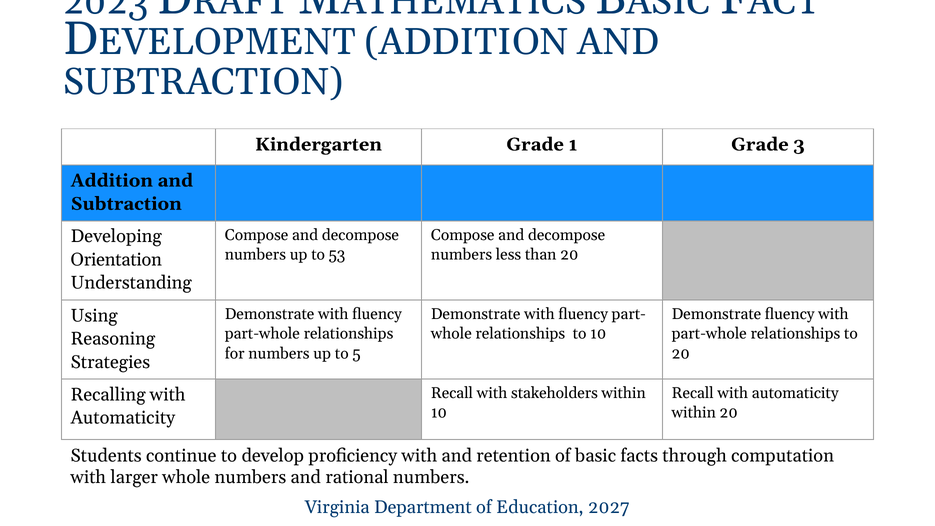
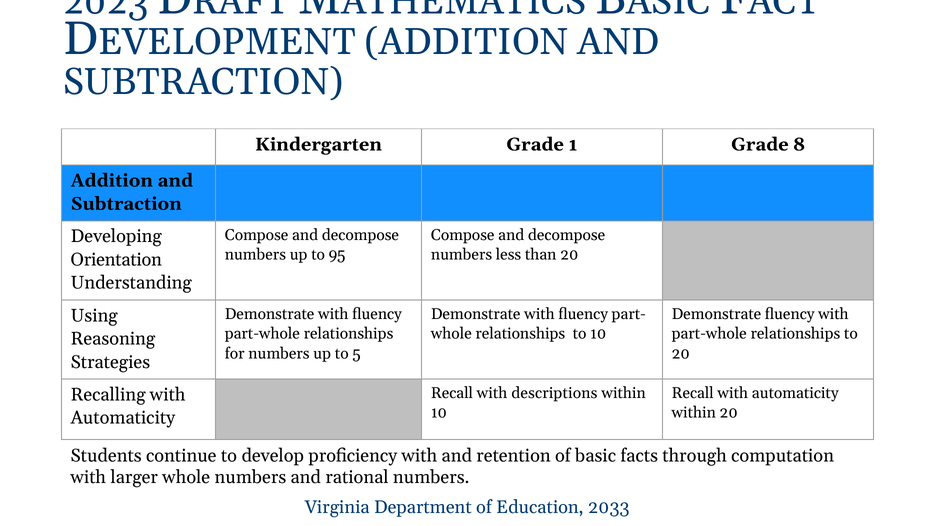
3: 3 -> 8 (799, 144)
53: 53 -> 95 (337, 255)
stakeholders: stakeholders -> descriptions (554, 393)
2027: 2027 -> 2033 (609, 507)
